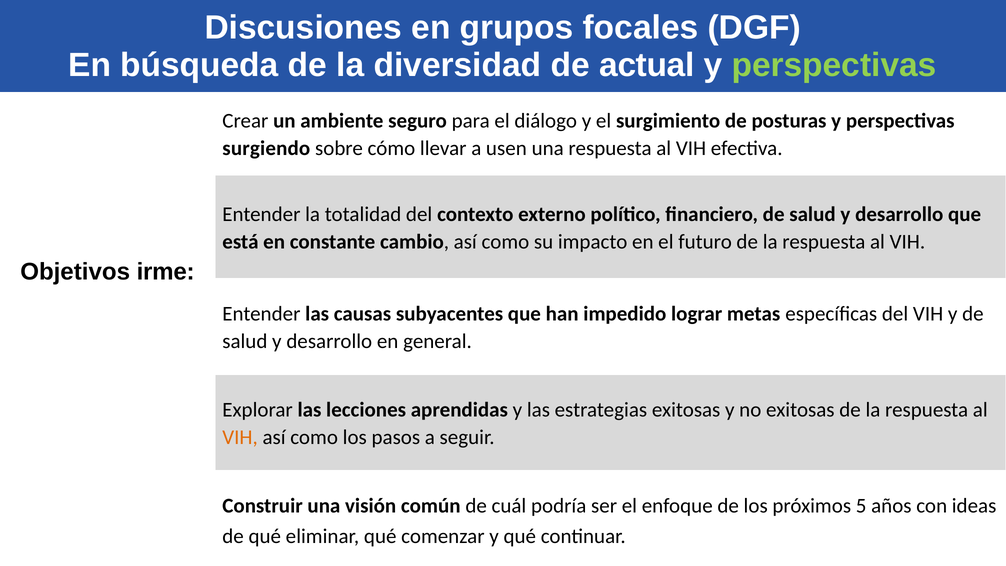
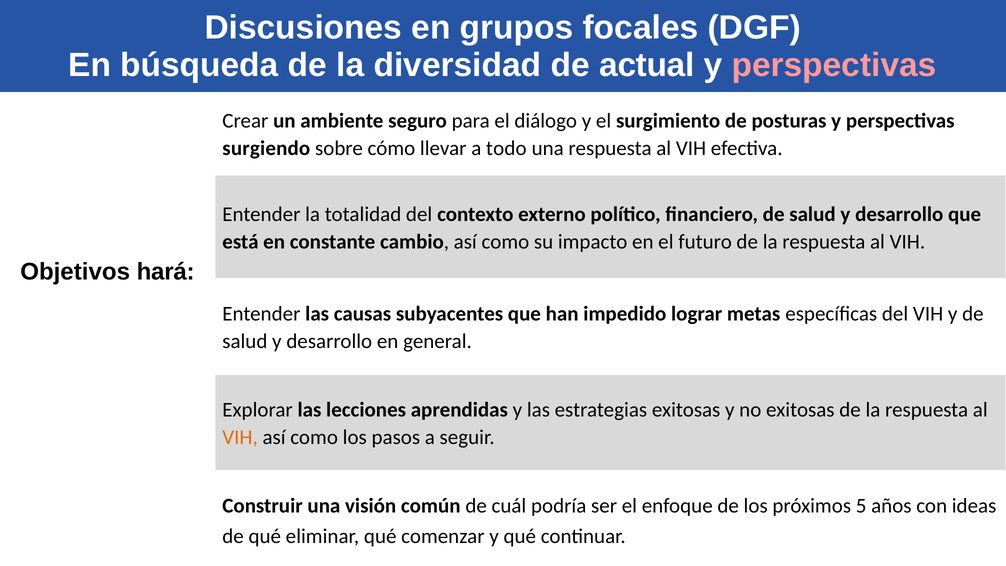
perspectivas colour: light green -> pink (834, 65)
usen: usen -> todo (506, 148)
irme: irme -> hará (166, 272)
